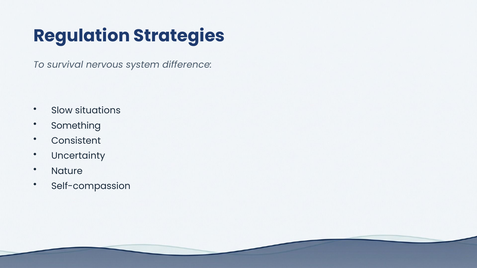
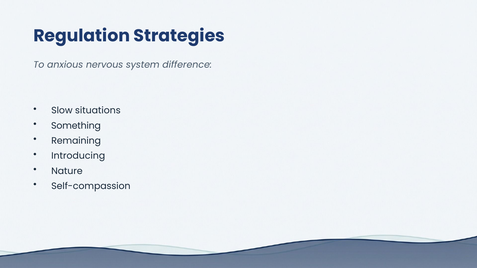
survival: survival -> anxious (65, 65)
Consistent: Consistent -> Remaining (76, 141)
Uncertainty: Uncertainty -> Introducing (78, 156)
